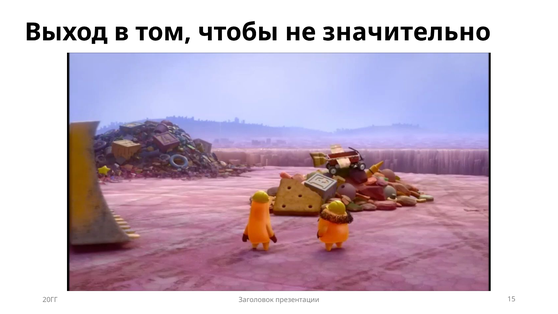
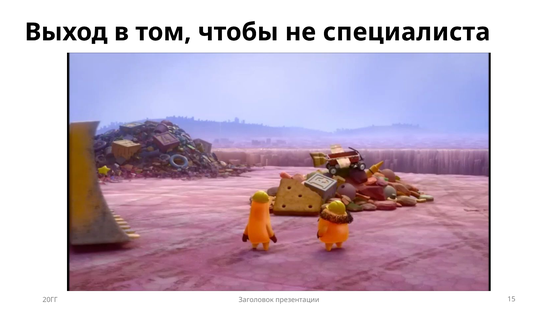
значительно: значительно -> специалиста (407, 32)
